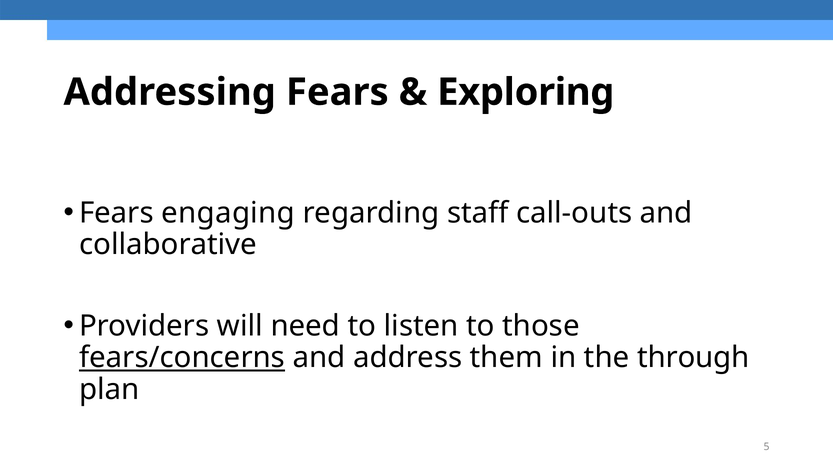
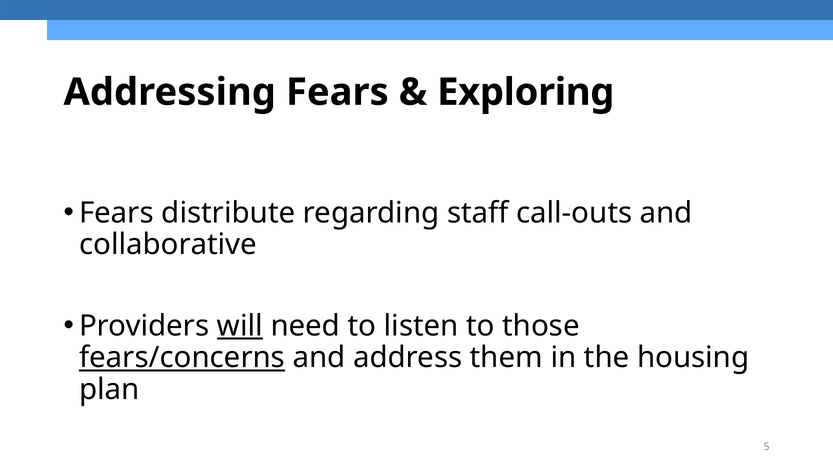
engaging: engaging -> distribute (228, 213)
will underline: none -> present (240, 326)
through: through -> housing (693, 357)
